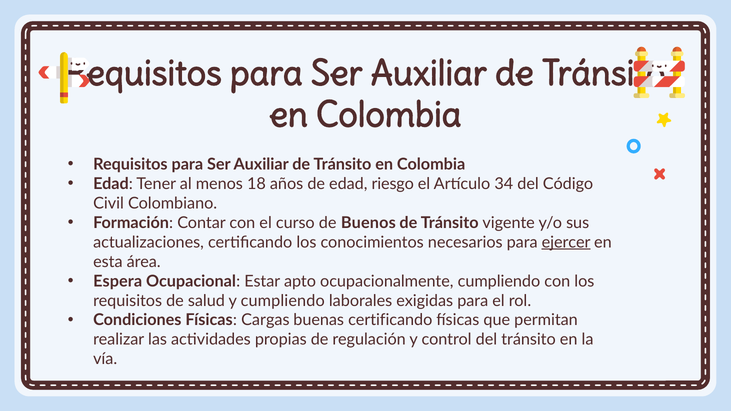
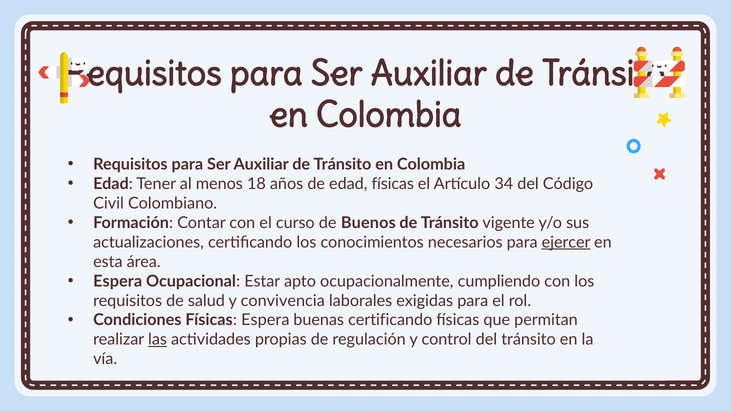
edad riesgo: riesgo -> físicas (393, 184)
y cumpliendo: cumpliendo -> convivencia (283, 301)
Físicas Cargas: Cargas -> Espera (265, 320)
las underline: none -> present (158, 340)
